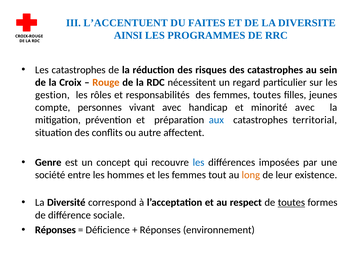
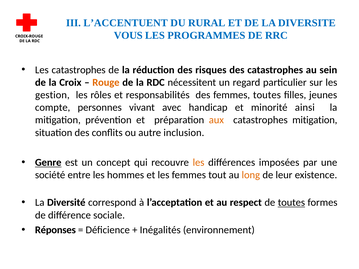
FAITES: FAITES -> RURAL (207, 23)
AINSI: AINSI -> VOUS (128, 35)
minorité avec: avec -> ainsi (305, 108)
aux colour: blue -> orange (216, 120)
catastrophes territorial: territorial -> mitigation (315, 120)
affectent: affectent -> inclusion (184, 133)
Genre underline: none -> present (48, 163)
les colour: blue -> orange (199, 163)
Réponses: Réponses -> Inégalités (160, 230)
